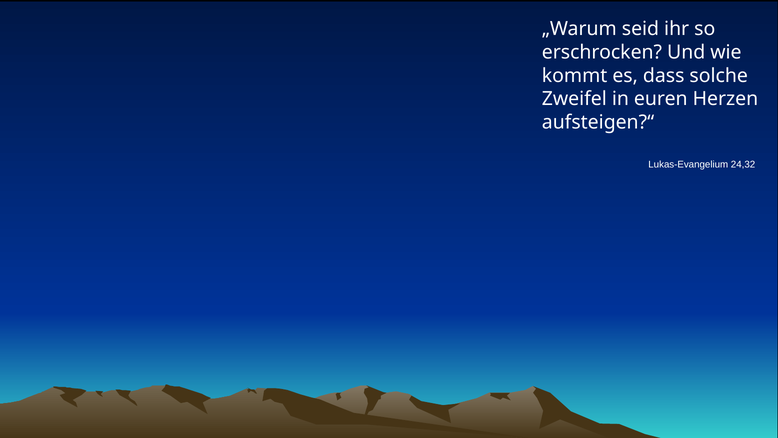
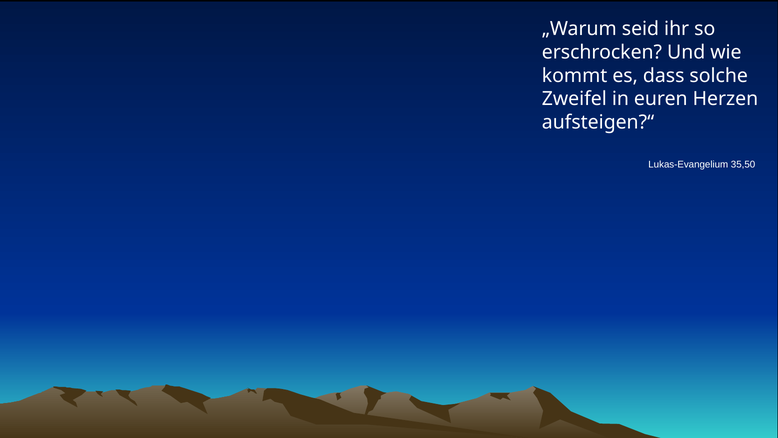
24,32: 24,32 -> 35,50 (743, 165)
